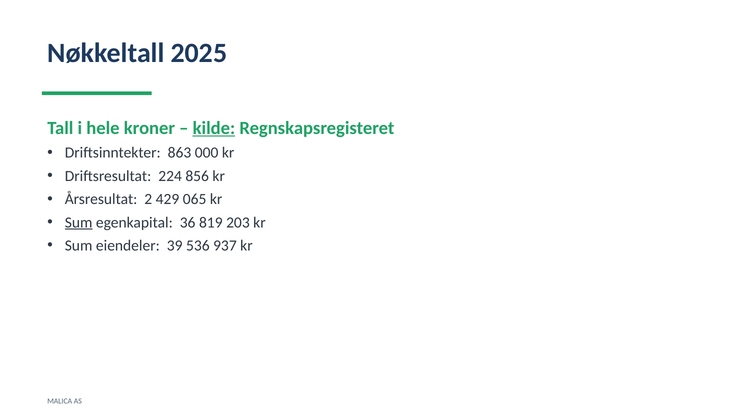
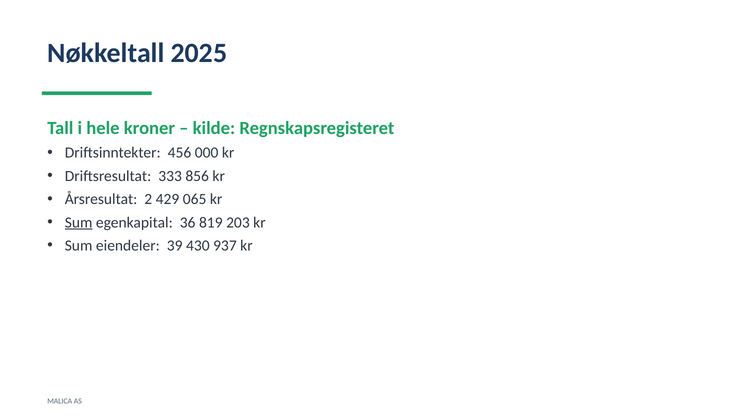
kilde underline: present -> none (214, 128)
863: 863 -> 456 (179, 153)
224: 224 -> 333 (170, 176)
536: 536 -> 430 (198, 246)
